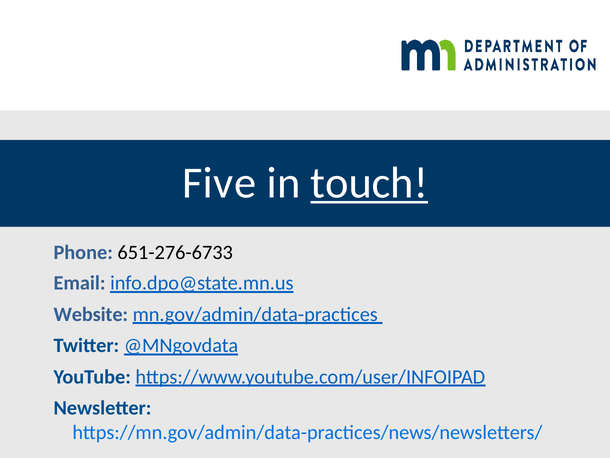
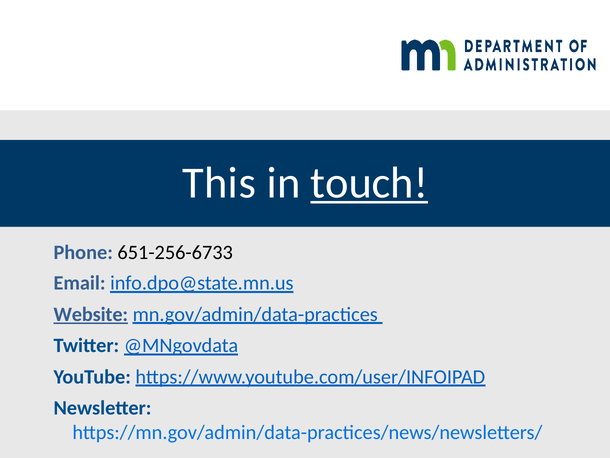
Five: Five -> This (219, 183)
651-276-6733: 651-276-6733 -> 651-256-6733 (175, 252)
Website underline: none -> present (91, 314)
